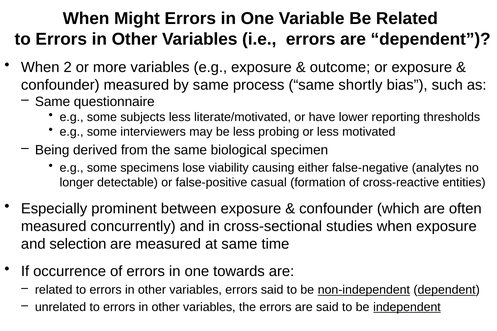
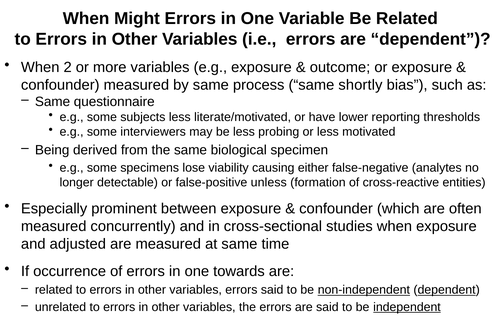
casual: casual -> unless (269, 183)
selection: selection -> adjusted (78, 244)
